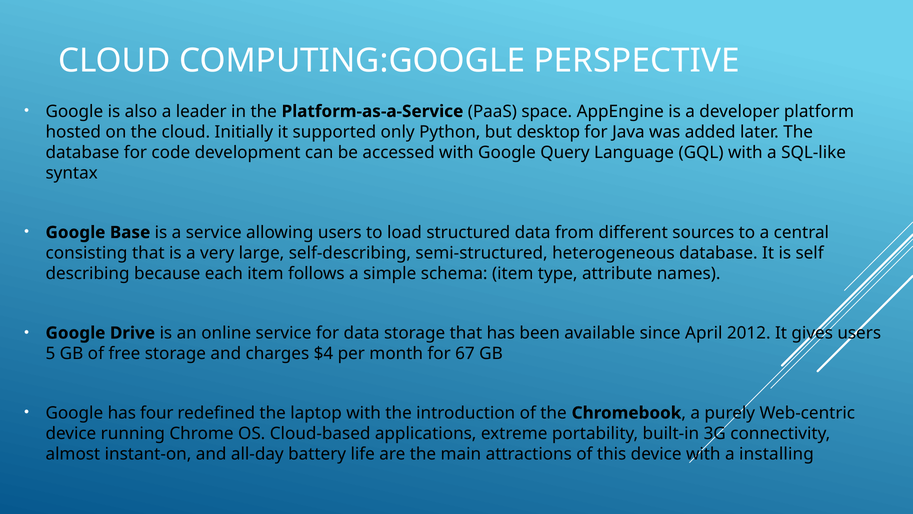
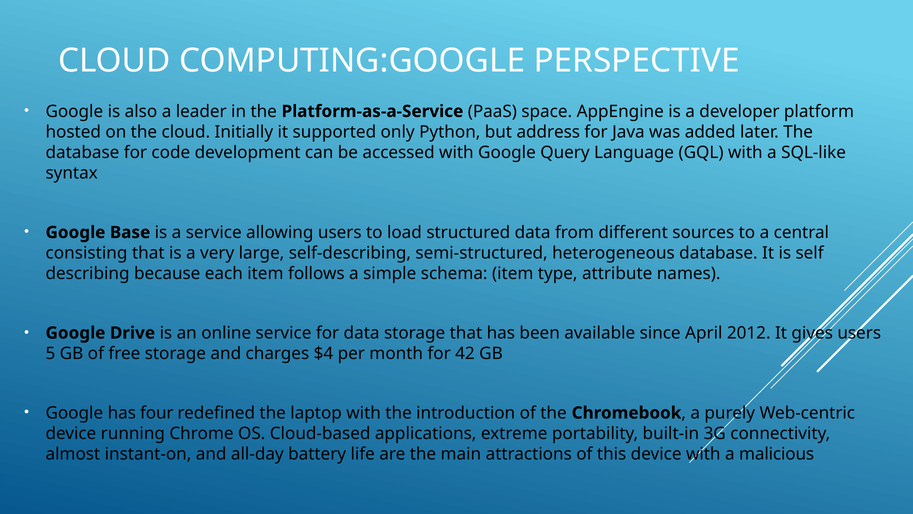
desktop: desktop -> address (548, 132)
67: 67 -> 42 (465, 353)
installing: installing -> malicious (777, 454)
